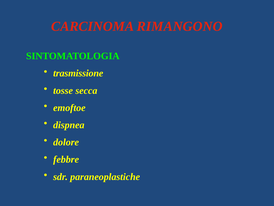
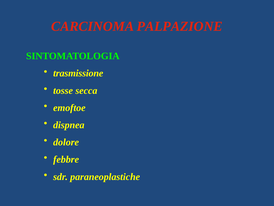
RIMANGONO: RIMANGONO -> PALPAZIONE (180, 26)
